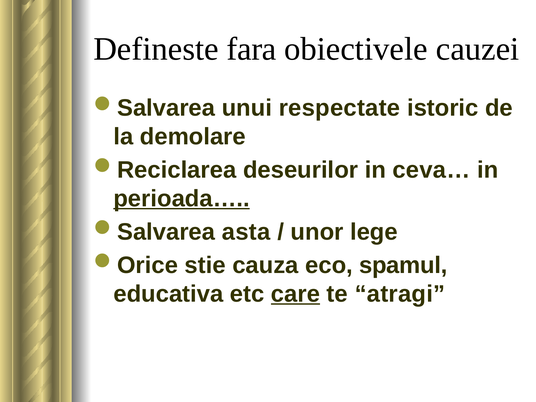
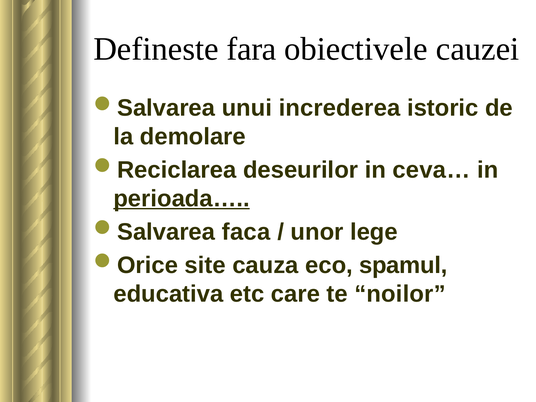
respectate: respectate -> increderea (340, 108)
asta: asta -> faca (246, 232)
stie: stie -> site (205, 265)
care underline: present -> none (295, 294)
atragi: atragi -> noilor (400, 294)
